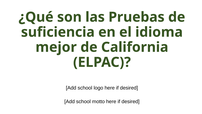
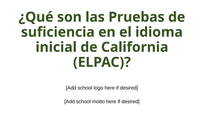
mejor: mejor -> inicial (56, 47)
